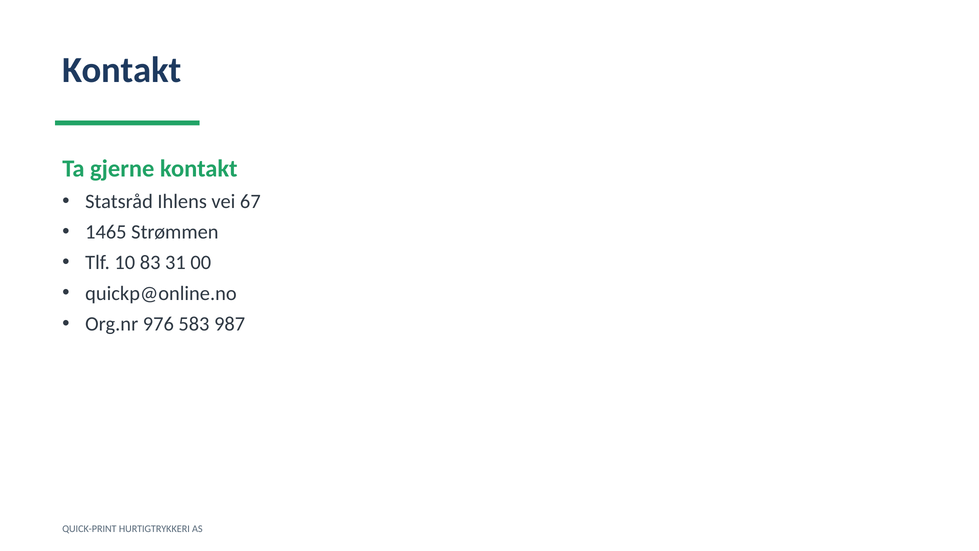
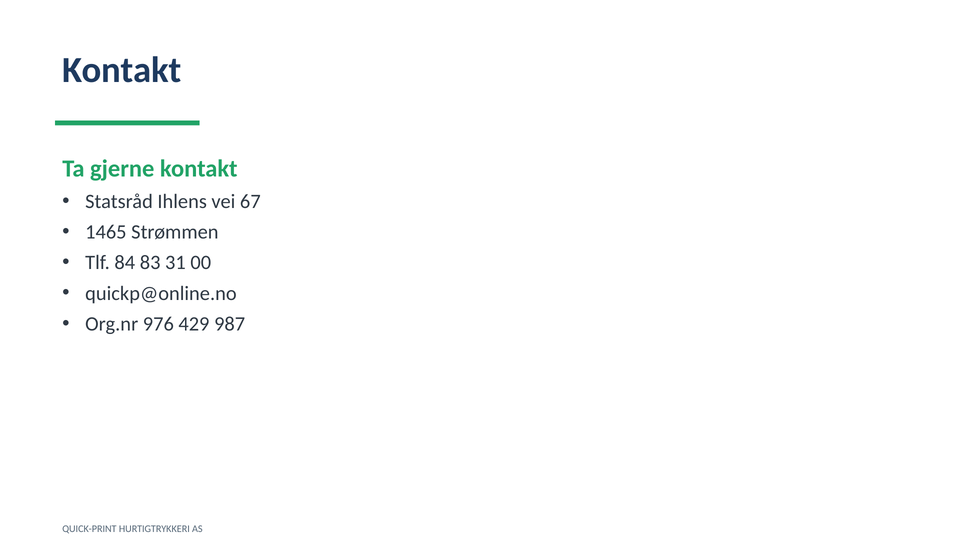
10: 10 -> 84 (125, 263)
583: 583 -> 429 (194, 324)
